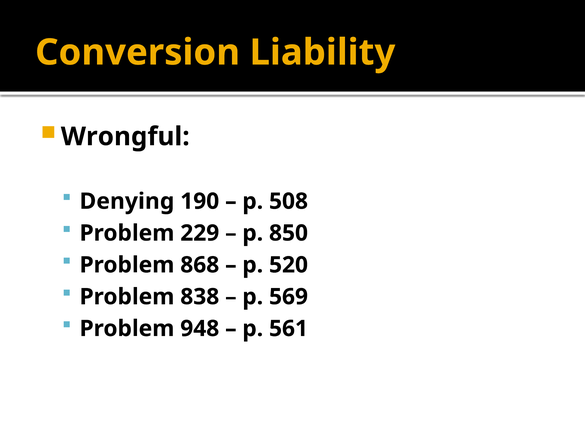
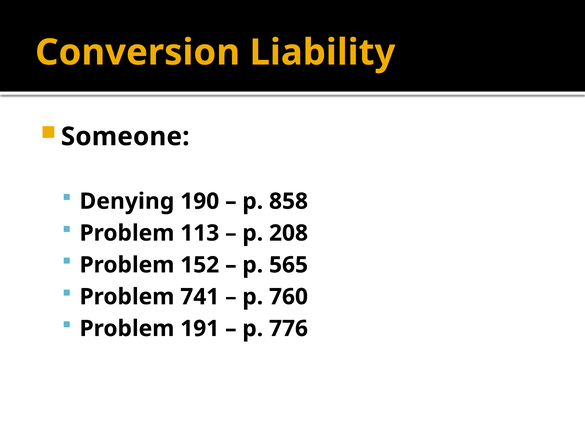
Wrongful: Wrongful -> Someone (125, 137)
508: 508 -> 858 (289, 202)
229: 229 -> 113 (200, 234)
850: 850 -> 208 (289, 234)
868: 868 -> 152 (200, 265)
520: 520 -> 565 (289, 265)
838: 838 -> 741 (200, 297)
569: 569 -> 760 (289, 297)
948: 948 -> 191 (200, 329)
561: 561 -> 776 (289, 329)
